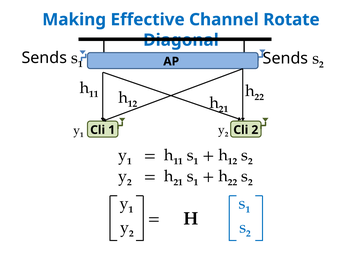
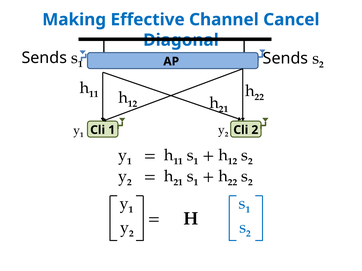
Rotate: Rotate -> Cancel (291, 20)
